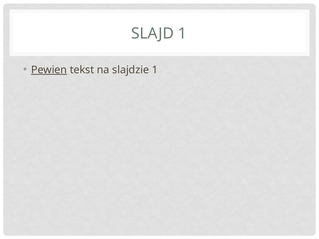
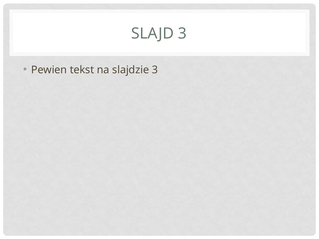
SLAJD 1: 1 -> 3 (182, 33)
Pewien underline: present -> none (49, 70)
slajdzie 1: 1 -> 3 (155, 70)
